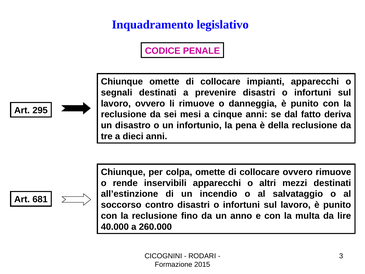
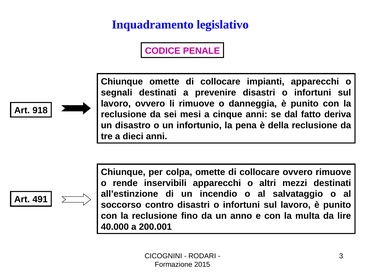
295: 295 -> 918 (40, 110)
681: 681 -> 491 (40, 199)
260.000: 260.000 -> 200.001 (155, 227)
